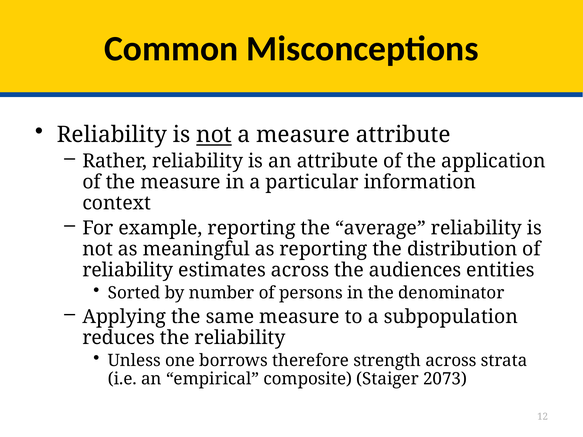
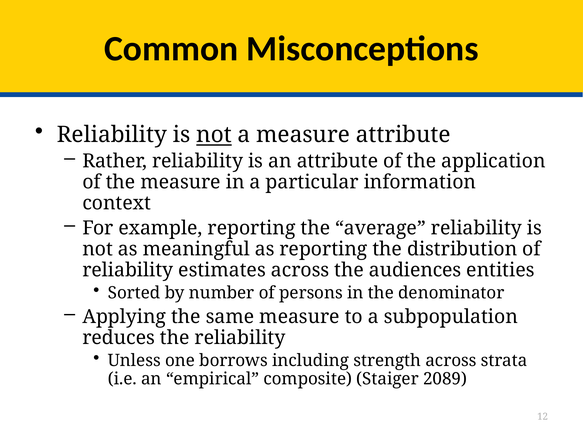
therefore: therefore -> including (311, 361)
2073: 2073 -> 2089 (445, 379)
